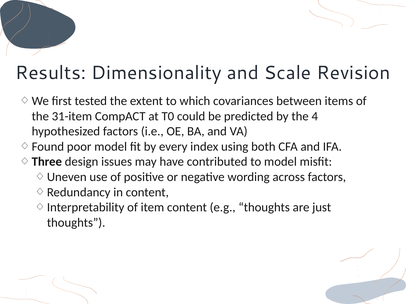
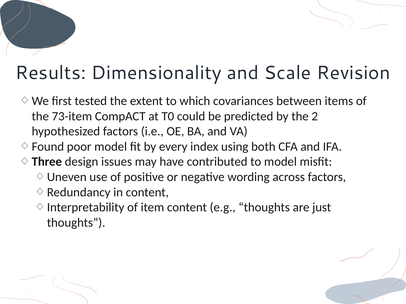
31-item: 31-item -> 73-item (72, 116)
4: 4 -> 2 (315, 116)
